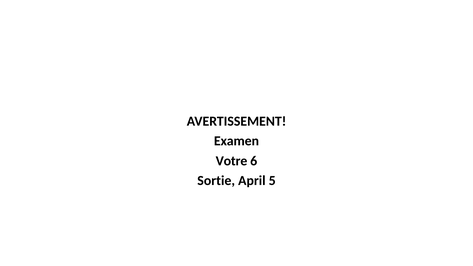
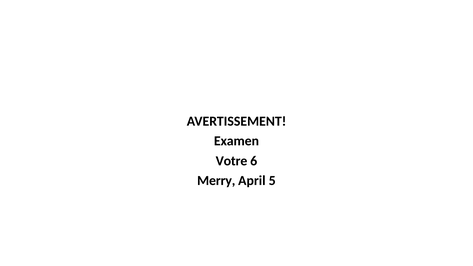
Sortie: Sortie -> Merry (216, 181)
